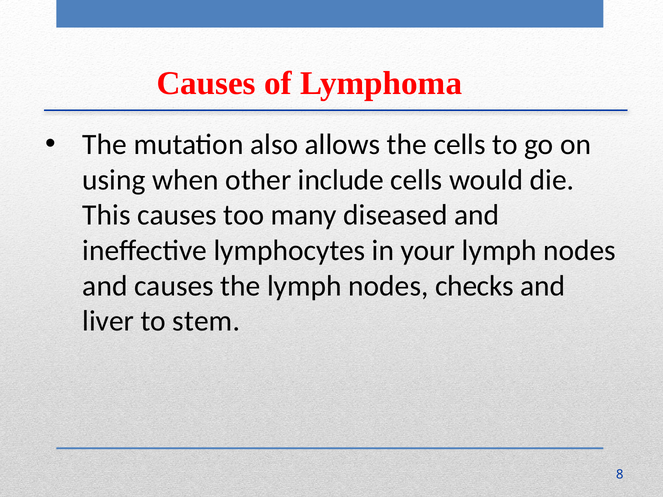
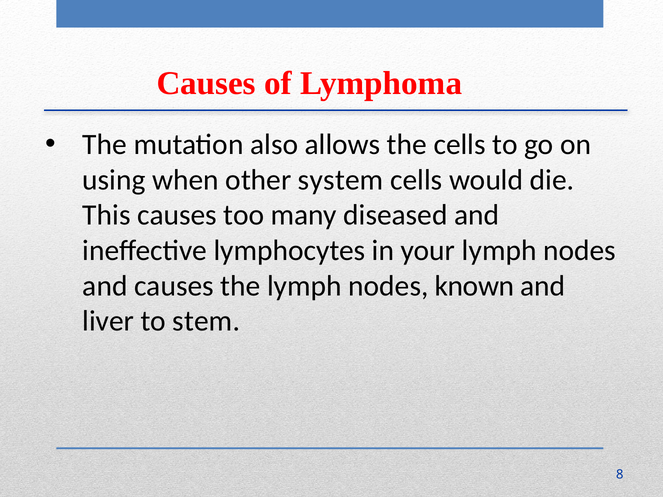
include: include -> system (341, 180)
checks: checks -> known (475, 286)
